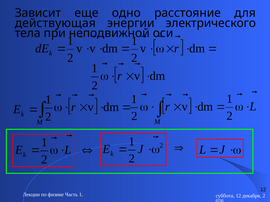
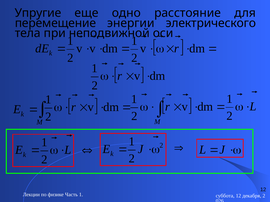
Зависит: Зависит -> Упругие (38, 13)
действующая: действующая -> перемещение (55, 23)
